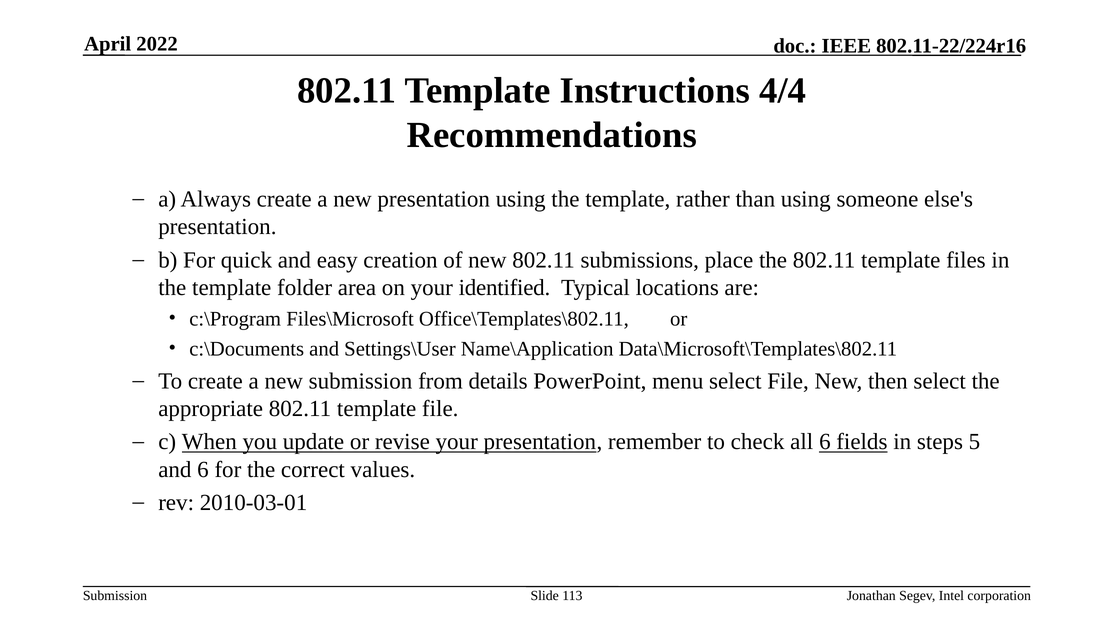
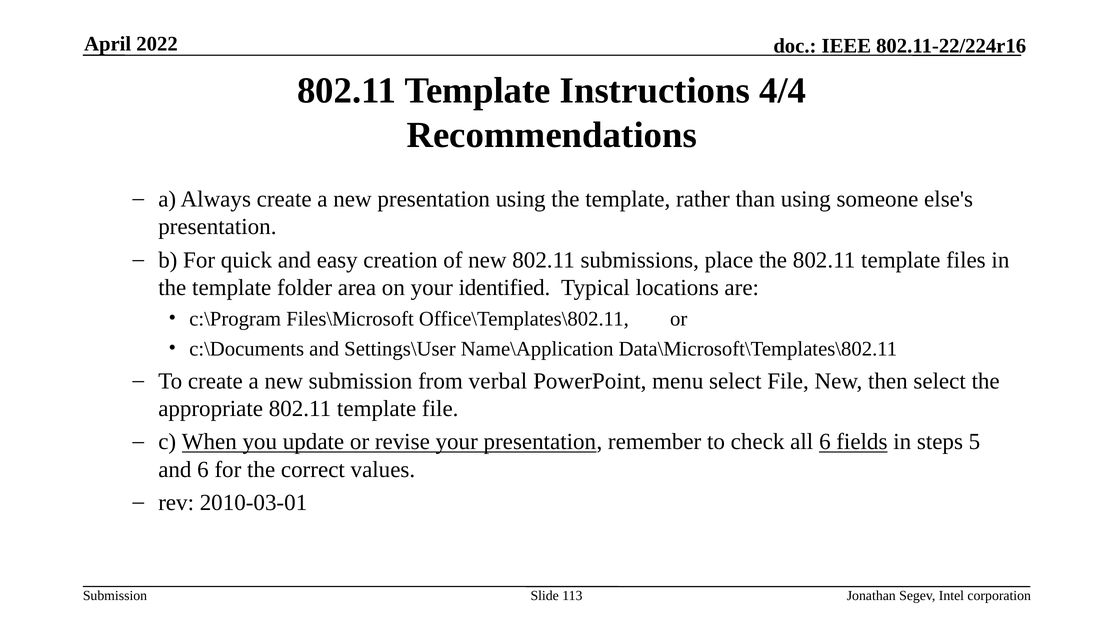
details: details -> verbal (498, 381)
